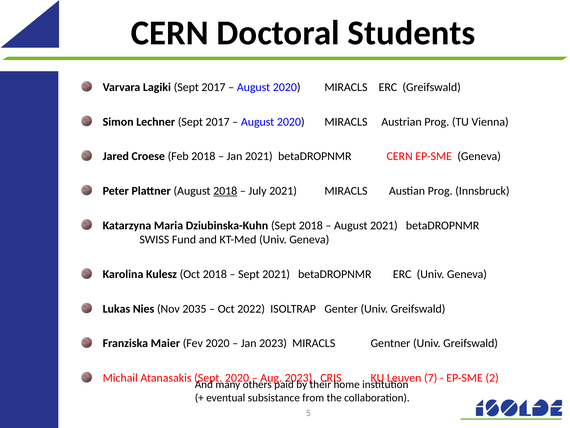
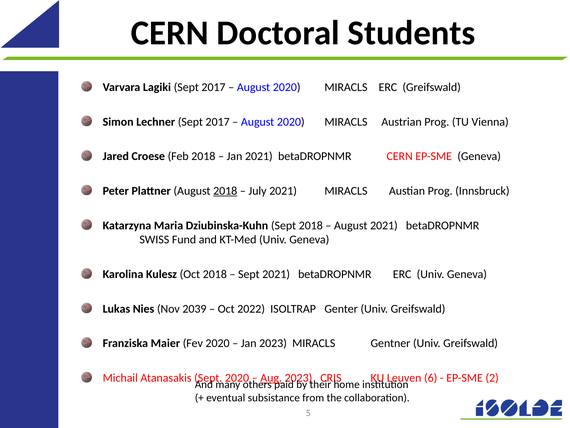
2035: 2035 -> 2039 (194, 308)
Aug underline: none -> present (271, 377)
7: 7 -> 6 (431, 377)
